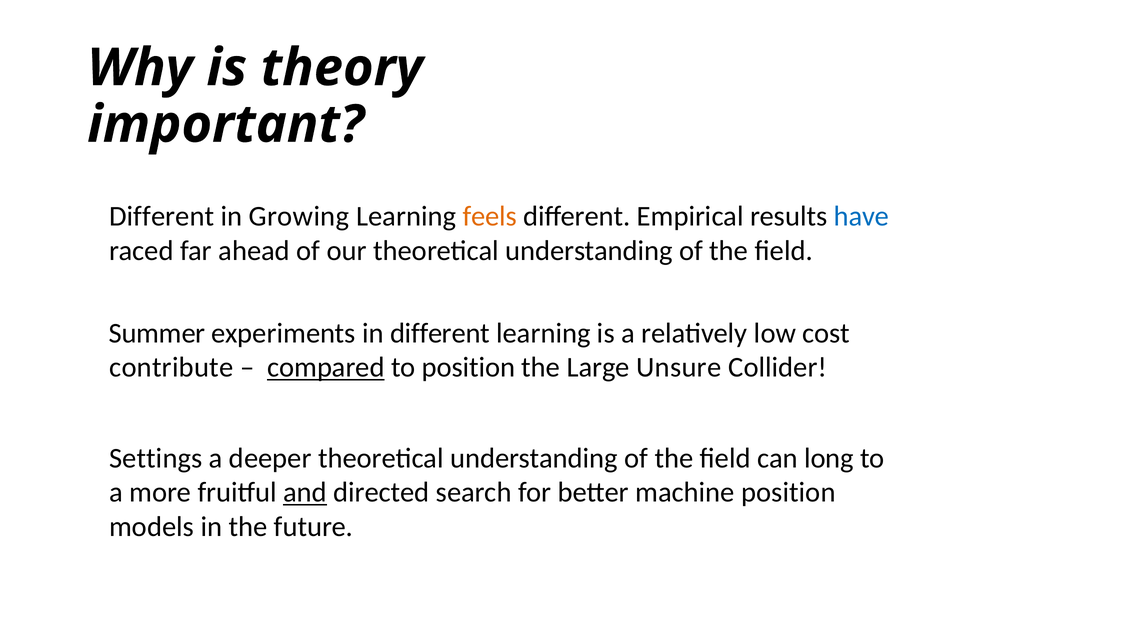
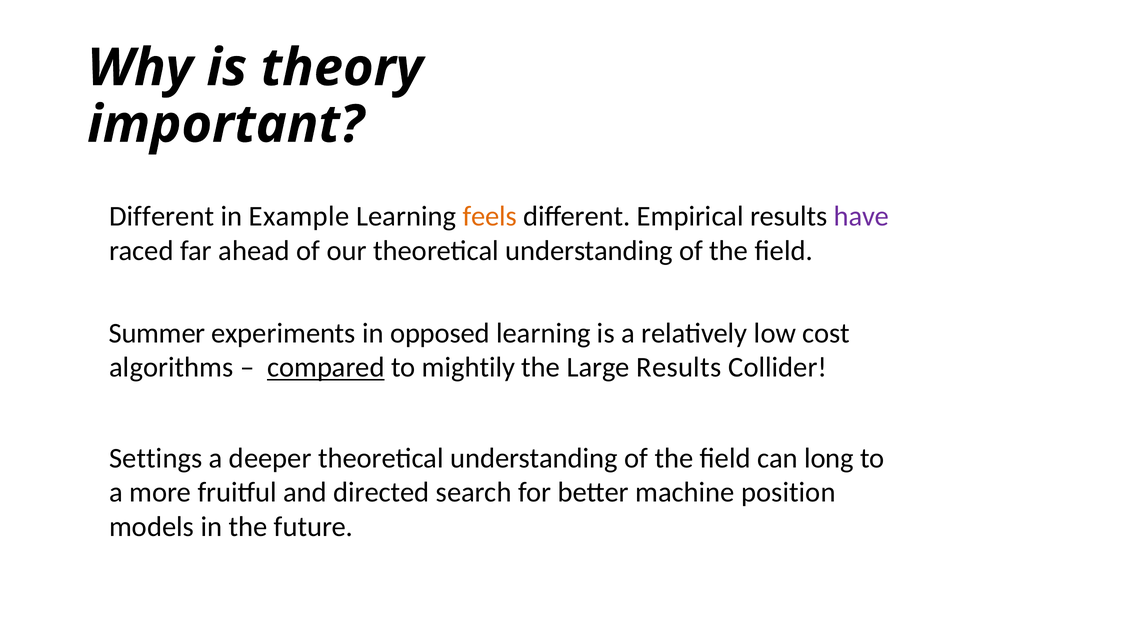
Growing: Growing -> Example (299, 216)
have colour: blue -> purple (861, 216)
in different: different -> opposed (440, 333)
contribute: contribute -> algorithms (171, 367)
to position: position -> mightily (468, 367)
Large Unsure: Unsure -> Results (679, 367)
and underline: present -> none (305, 492)
